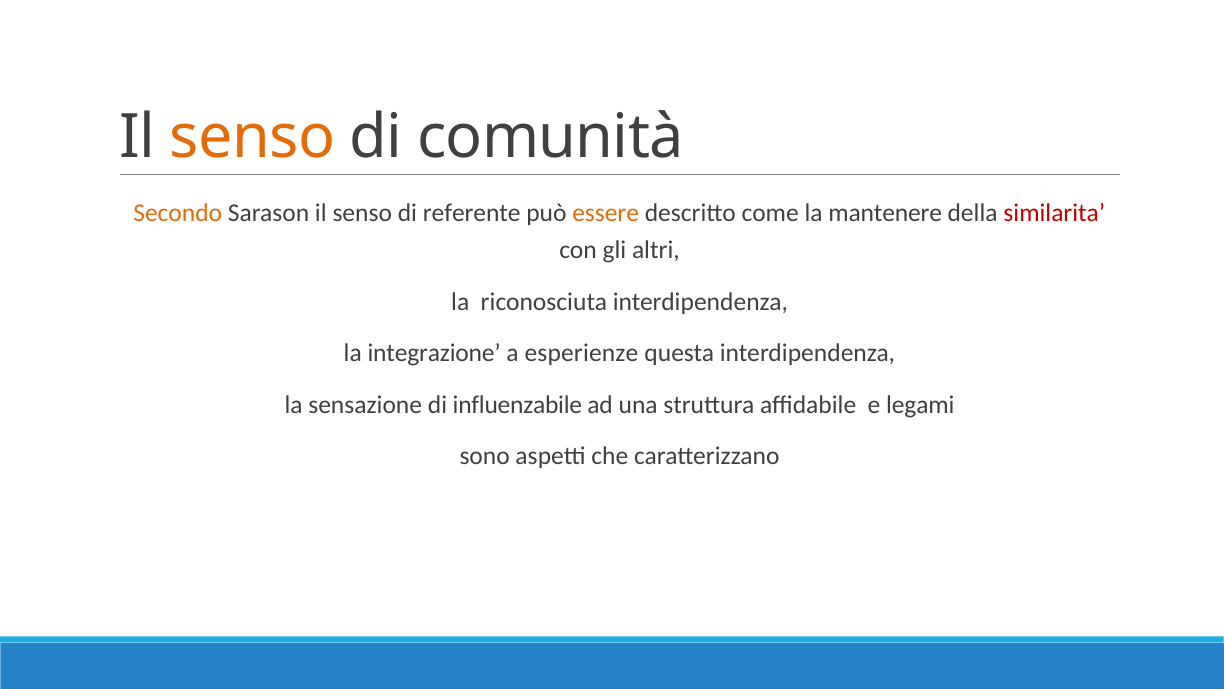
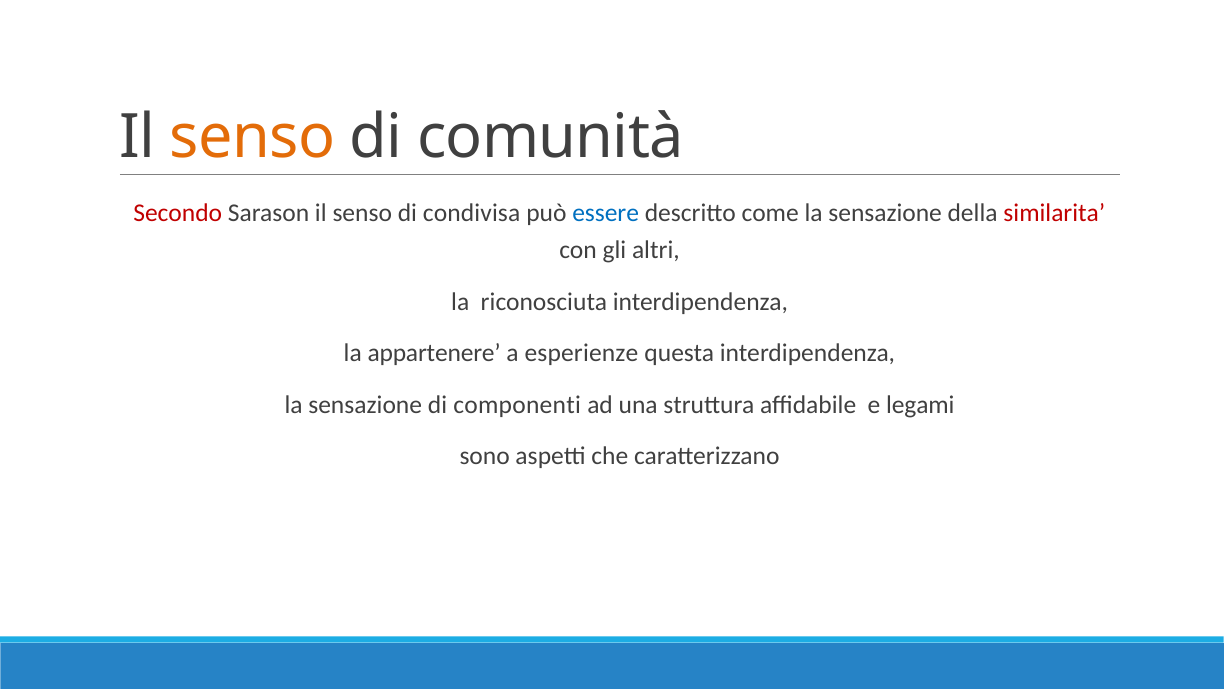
Secondo colour: orange -> red (178, 213)
referente: referente -> condivisa (472, 213)
essere colour: orange -> blue (606, 213)
come la mantenere: mantenere -> sensazione (885, 213)
integrazione: integrazione -> appartenere (434, 353)
influenzabile: influenzabile -> componenti (517, 404)
